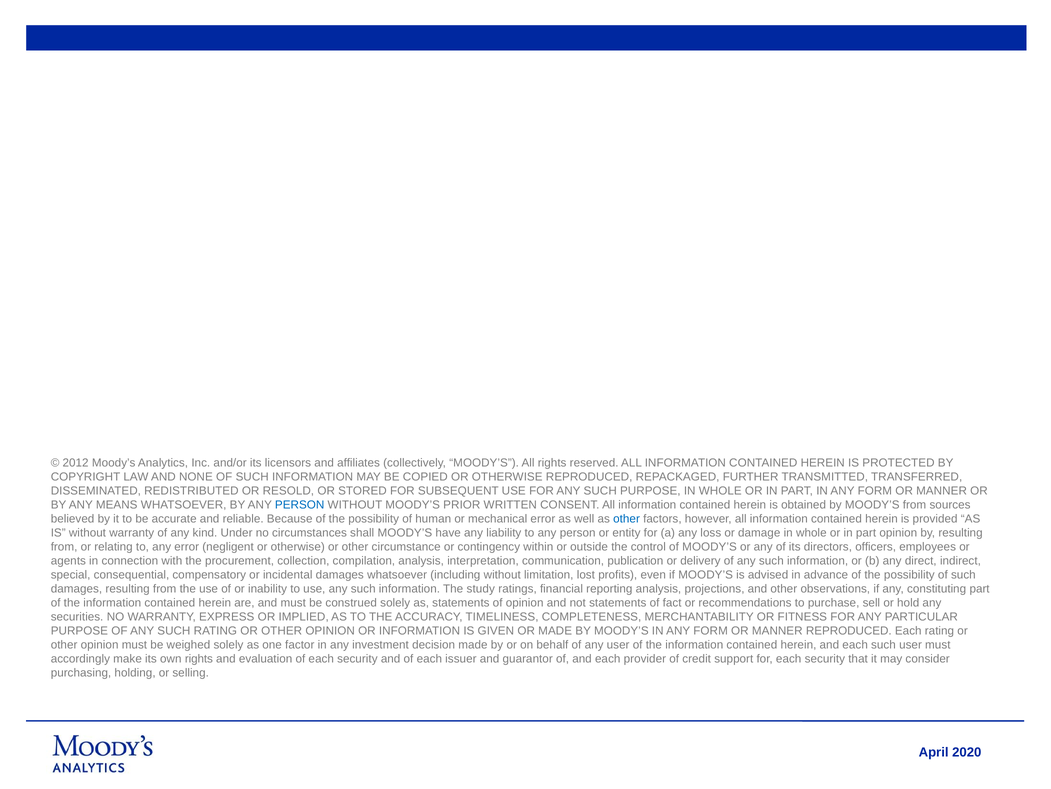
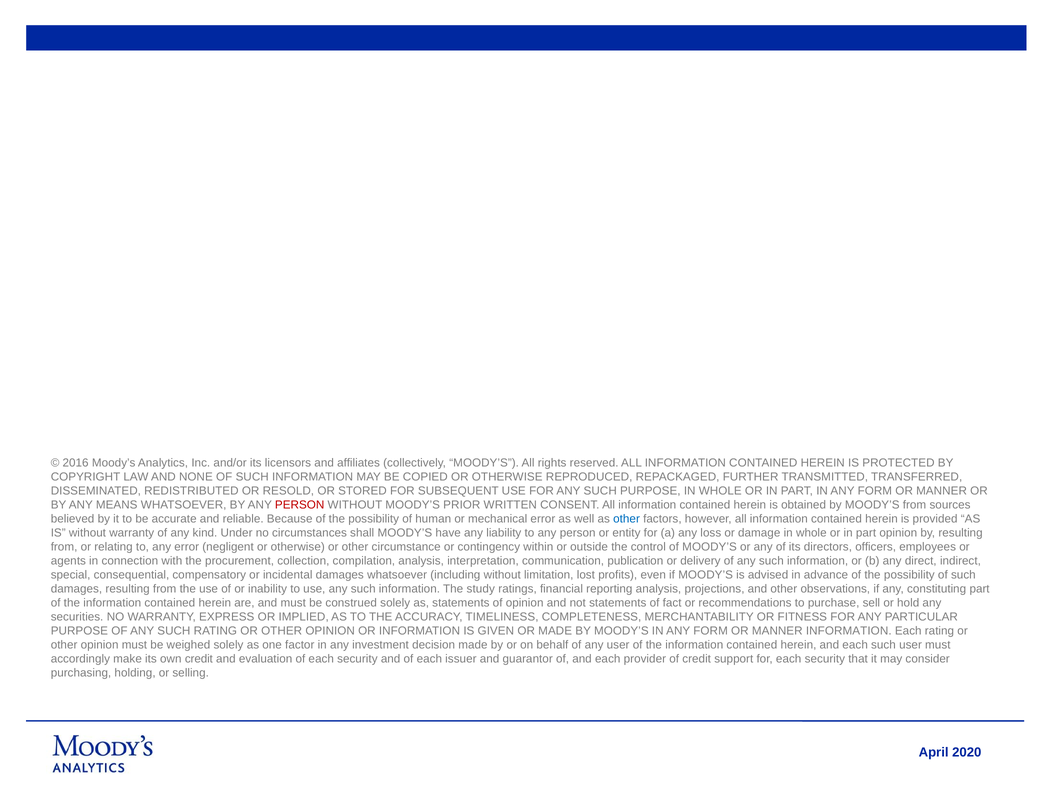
2012: 2012 -> 2016 (76, 463)
PERSON colour: blue -> red (300, 505)
MANNER REPRODUCED: REPRODUCED -> INFORMATION (849, 630)
own rights: rights -> credit (199, 658)
